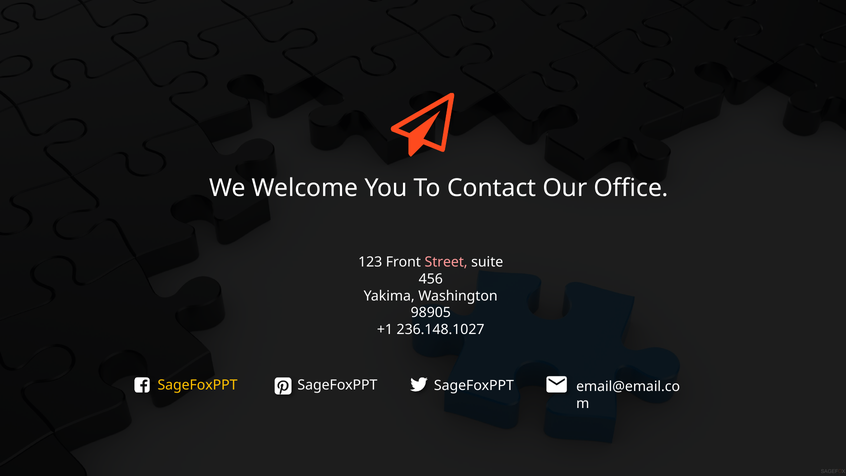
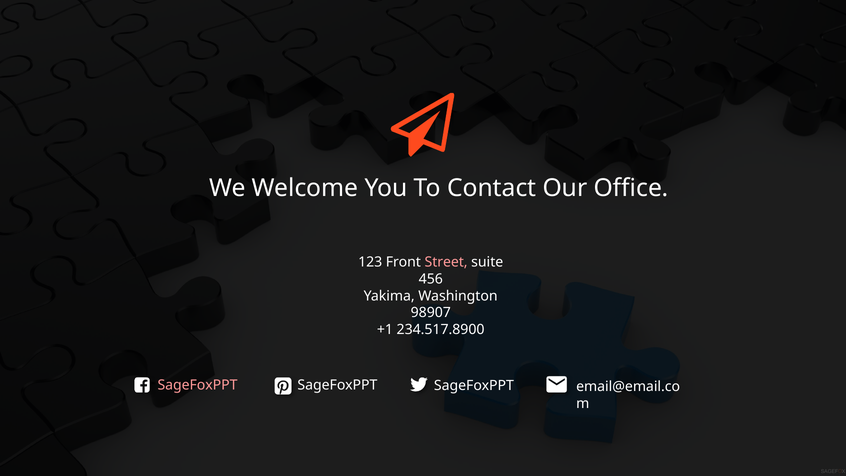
98905: 98905 -> 98907 (431, 313)
236.148.1027: 236.148.1027 -> 234.517.8900 (441, 330)
SageFoxPPT colour: yellow -> pink (198, 385)
